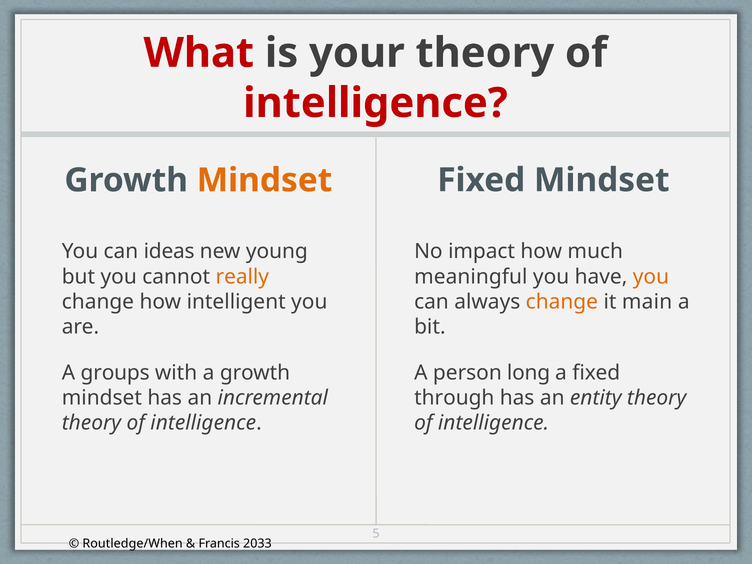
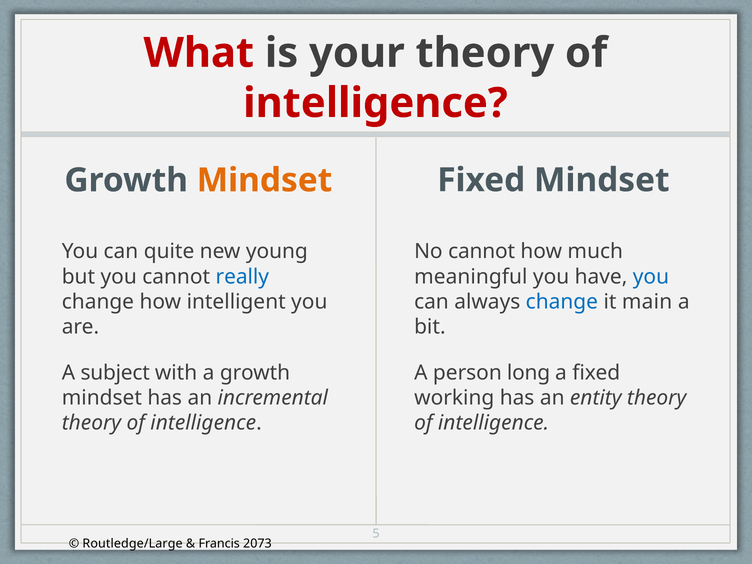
ideas: ideas -> quite (169, 252)
No impact: impact -> cannot (482, 252)
really colour: orange -> blue (242, 277)
you colour: orange -> blue (651, 277)
change colour: orange -> blue (562, 302)
groups: groups -> subject (115, 373)
through: through -> working (454, 398)
Routledge/When: Routledge/When -> Routledge/Large (133, 544)
2033: 2033 -> 2073 (257, 544)
